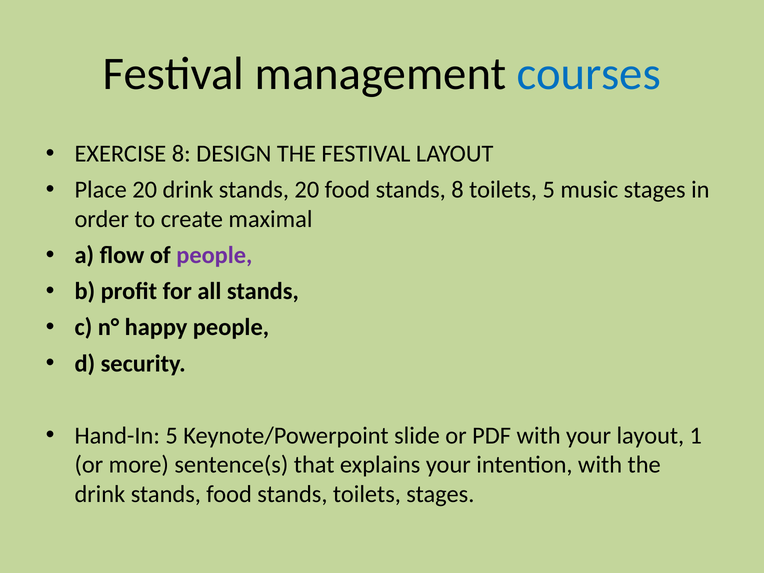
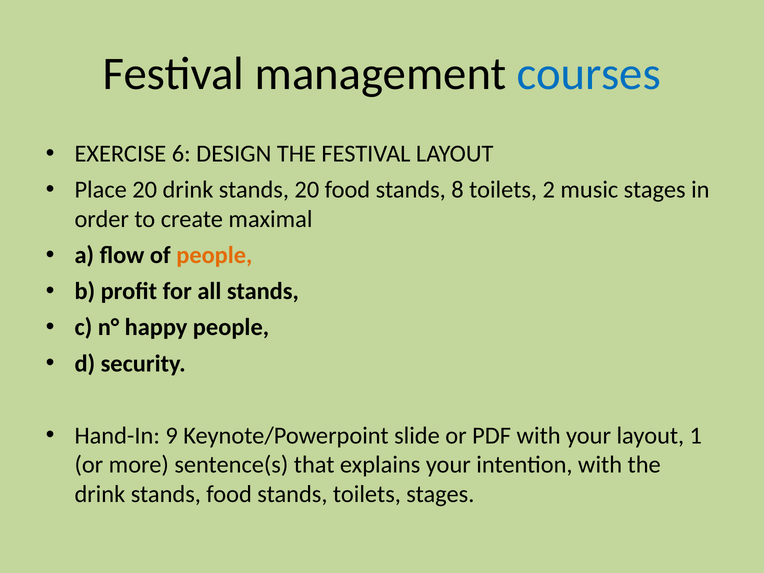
EXERCISE 8: 8 -> 6 (181, 154)
toilets 5: 5 -> 2 (549, 190)
people colour: purple -> orange (214, 255)
Hand-In 5: 5 -> 9 (172, 436)
